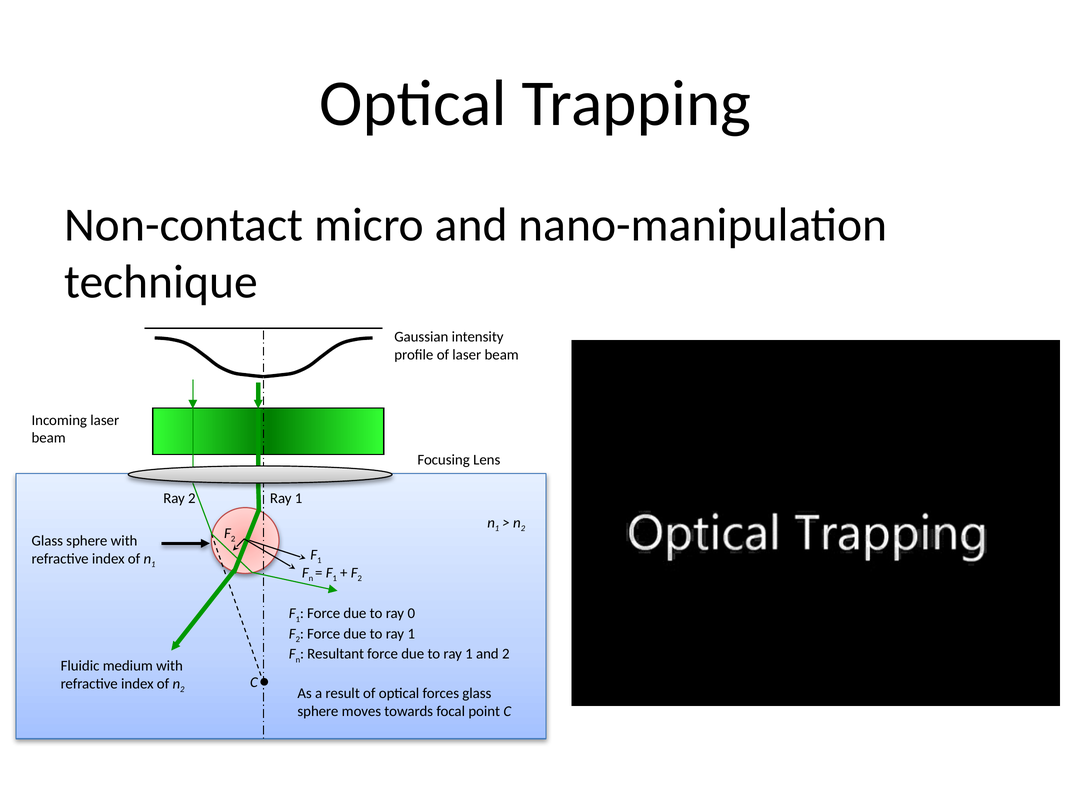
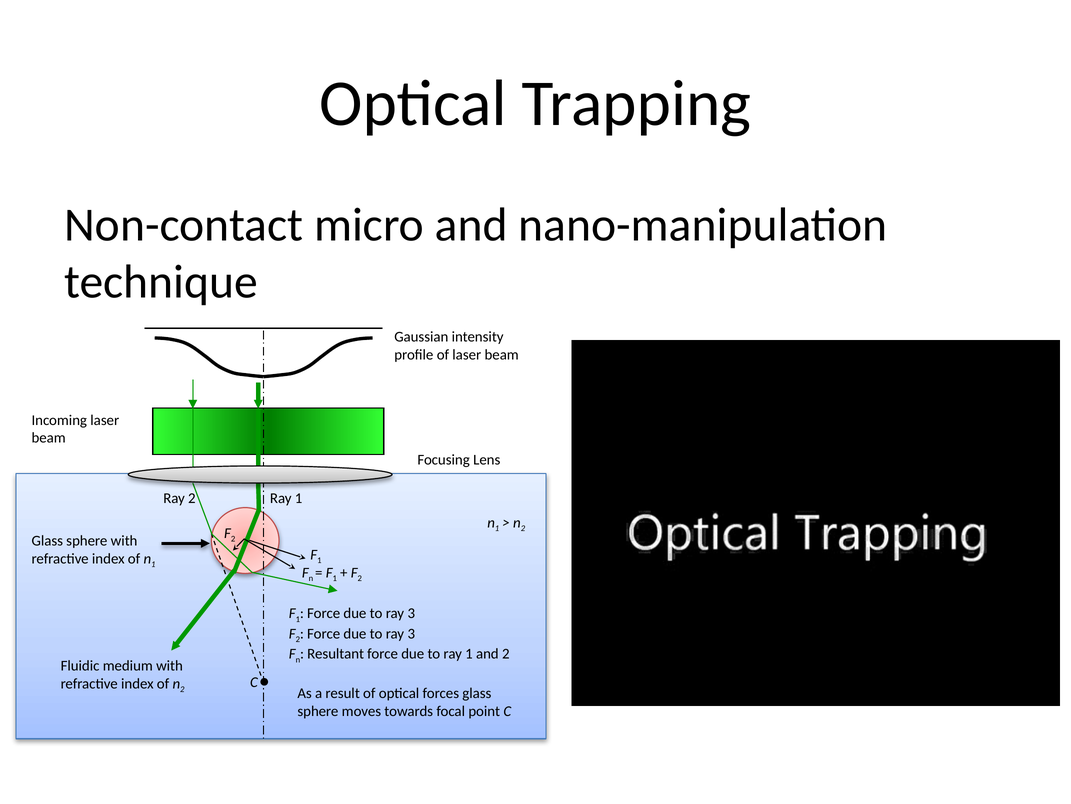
0: 0 -> 3 (411, 613)
1: 1 -> 3 (411, 633)
